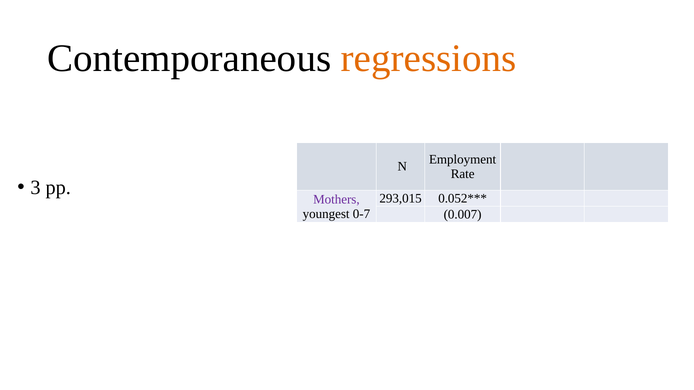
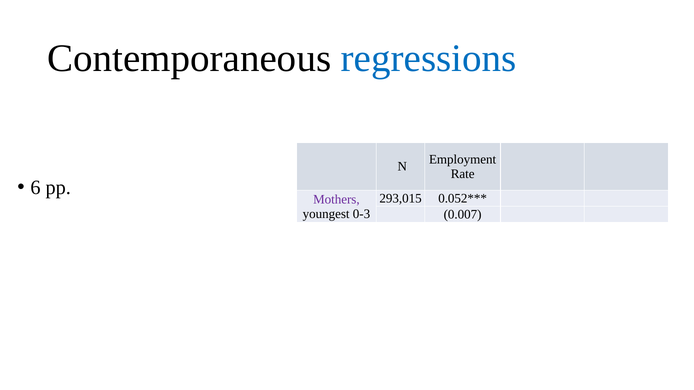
regressions colour: orange -> blue (429, 58)
3: 3 -> 6 (36, 188)
0-7: 0-7 -> 0-3 (361, 214)
